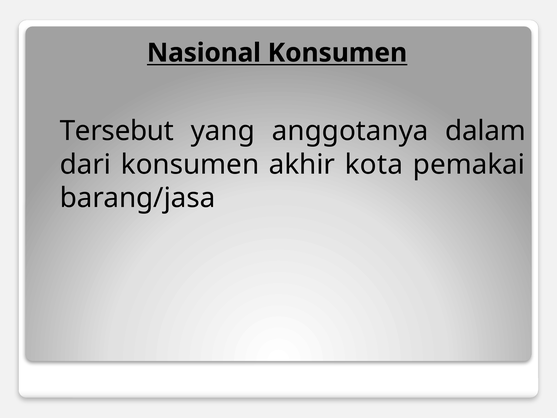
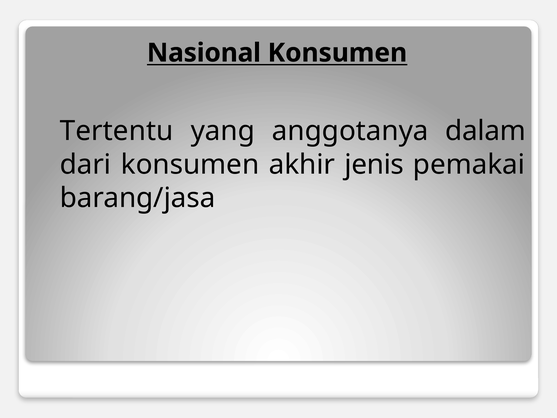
Tersebut: Tersebut -> Tertentu (117, 131)
kota: kota -> jenis (374, 164)
